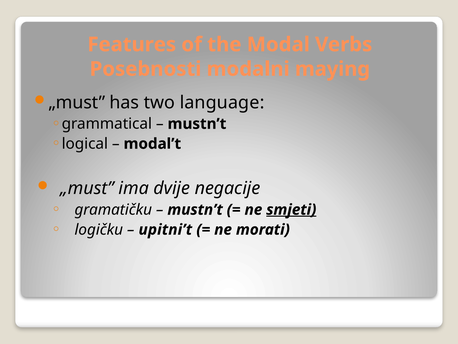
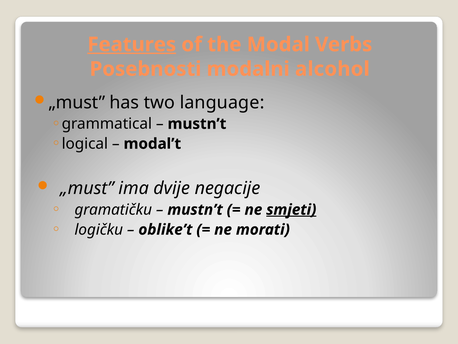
Features underline: none -> present (132, 44)
maying: maying -> alcohol (332, 69)
upitni’t: upitni’t -> oblike’t (165, 229)
